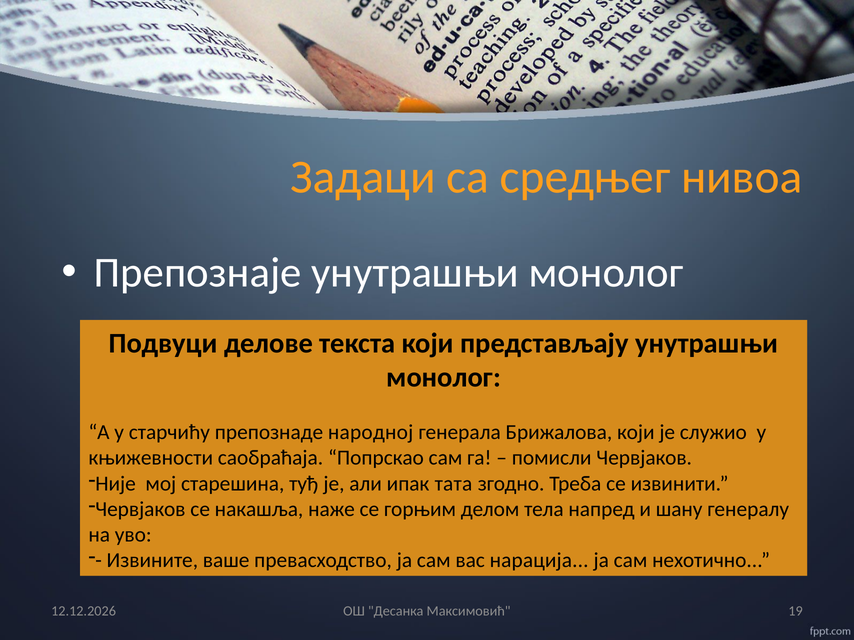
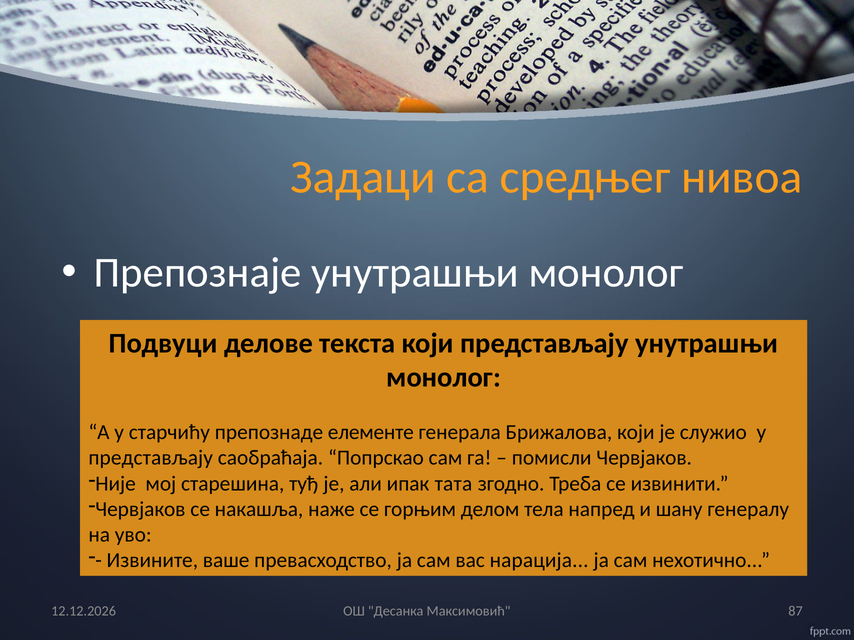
народној: народној -> елементе (371, 433)
књижевности: књижевности -> представљају (151, 458)
19: 19 -> 87 (796, 612)
